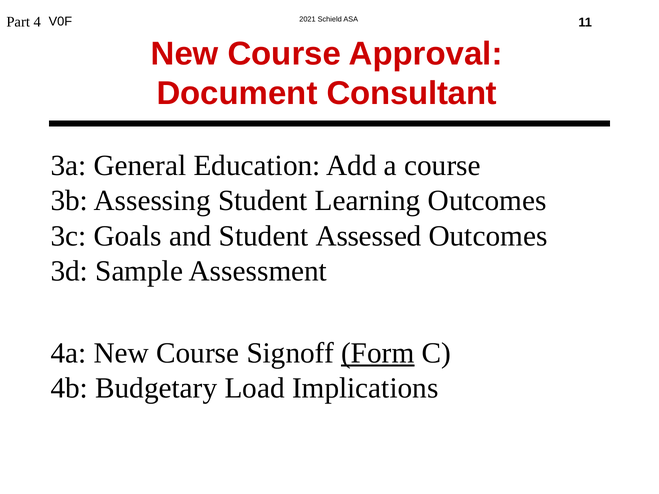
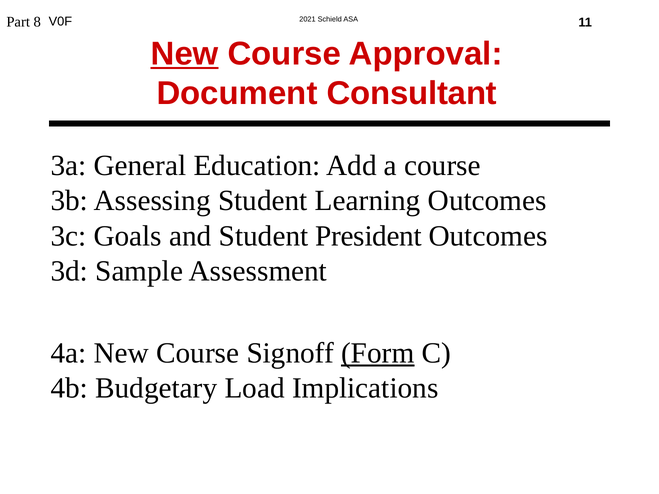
4: 4 -> 8 (37, 22)
New underline: none -> present (185, 54)
Assessed: Assessed -> President (369, 236)
